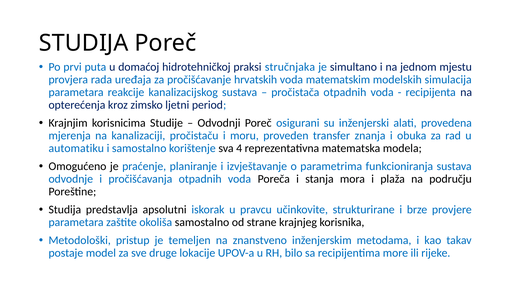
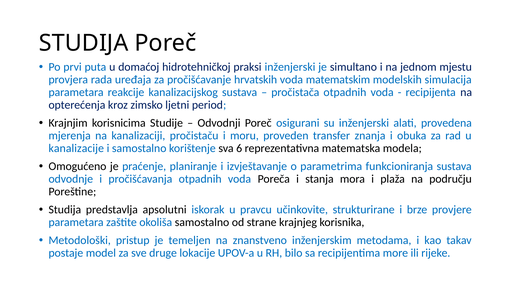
praksi stručnjaka: stručnjaka -> inženjerski (290, 67)
automatiku: automatiku -> kanalizacije (76, 148)
4: 4 -> 6 (239, 148)
